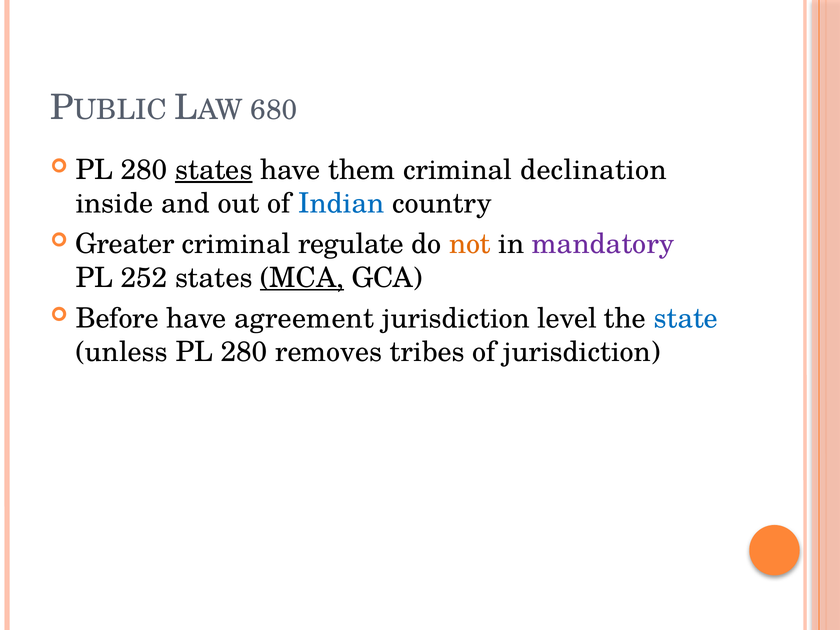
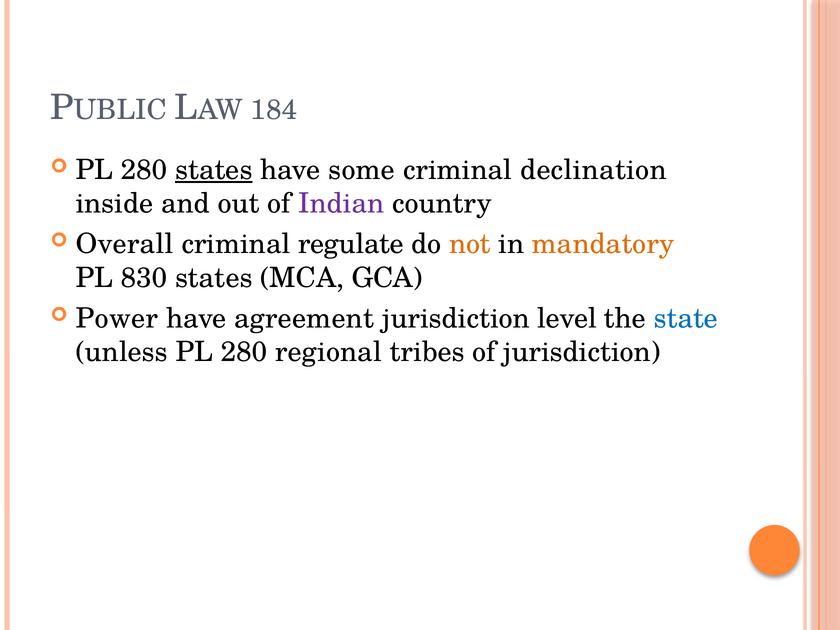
680: 680 -> 184 (274, 110)
them: them -> some (362, 170)
Indian colour: blue -> purple (341, 204)
Greater: Greater -> Overall (125, 244)
mandatory colour: purple -> orange (603, 244)
252: 252 -> 830 (144, 278)
MCA underline: present -> none (302, 278)
Before: Before -> Power (117, 318)
removes: removes -> regional (329, 352)
